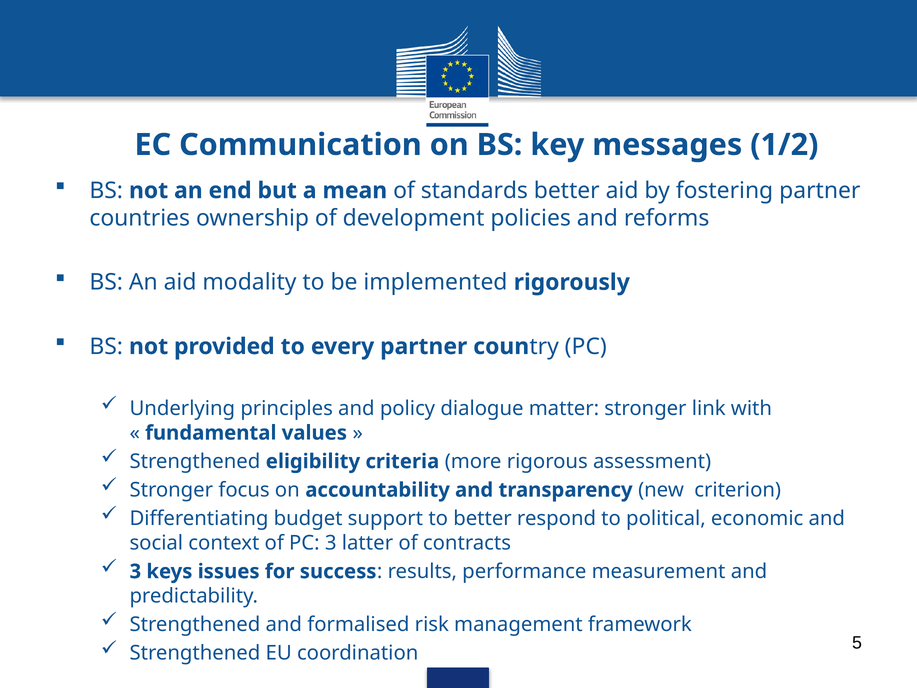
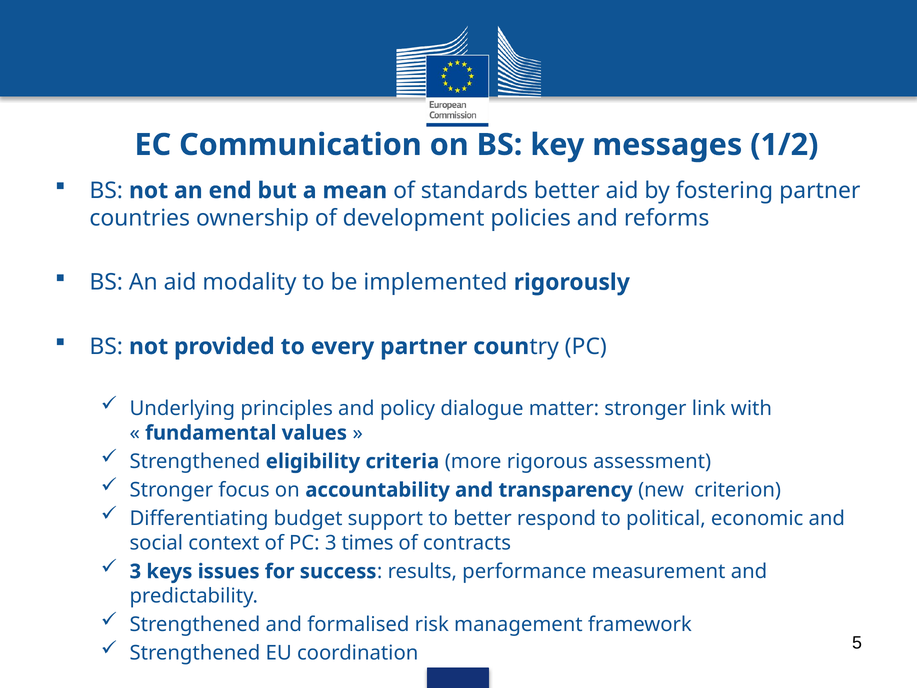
latter: latter -> times (368, 543)
